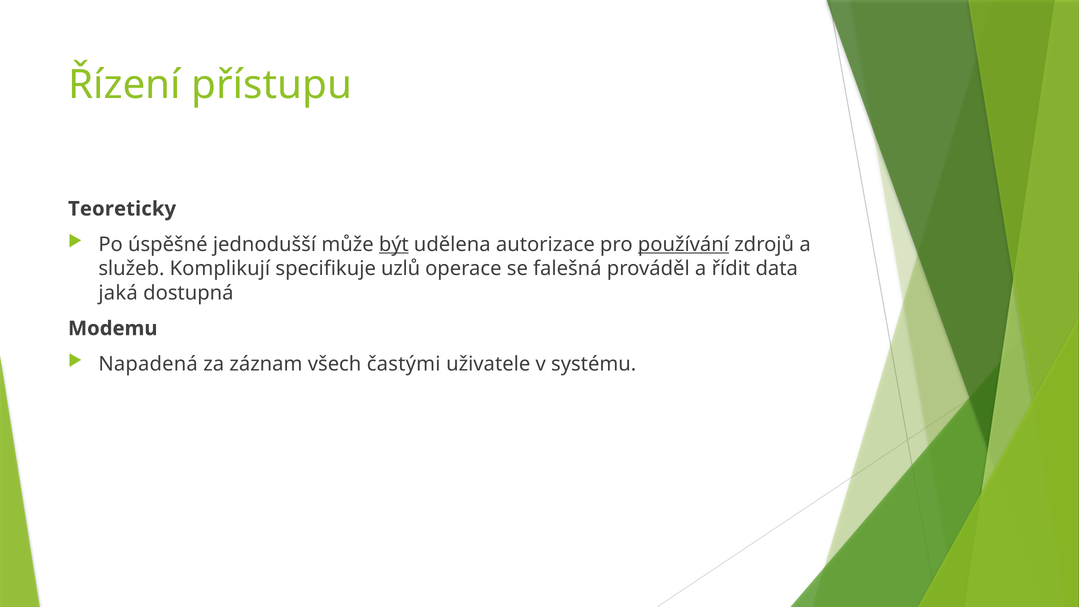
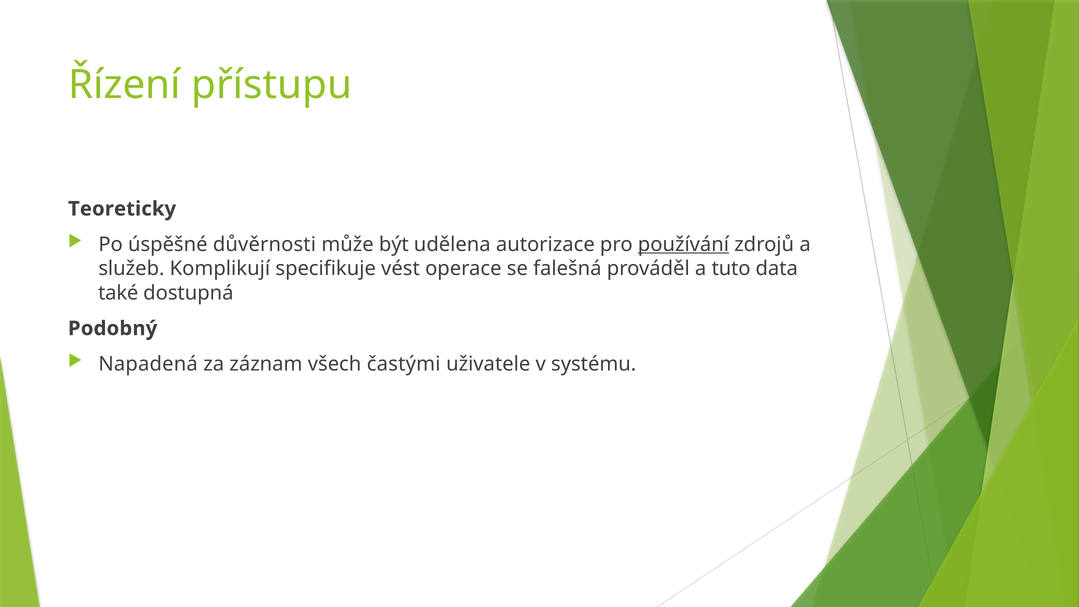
jednodušší: jednodušší -> důvěrnosti (264, 244)
být underline: present -> none (394, 244)
uzlů: uzlů -> vést (400, 269)
řídit: řídit -> tuto (731, 269)
jaká: jaká -> také (118, 293)
Modemu: Modemu -> Podobný (113, 328)
